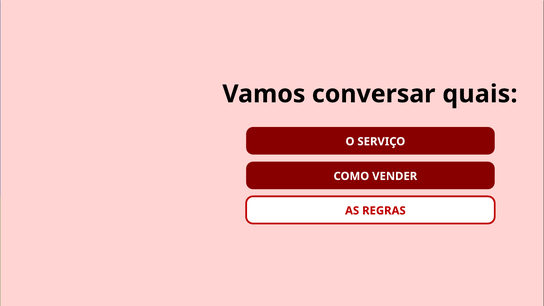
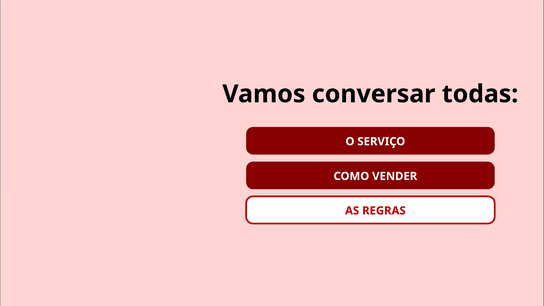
quais: quais -> todas (480, 94)
